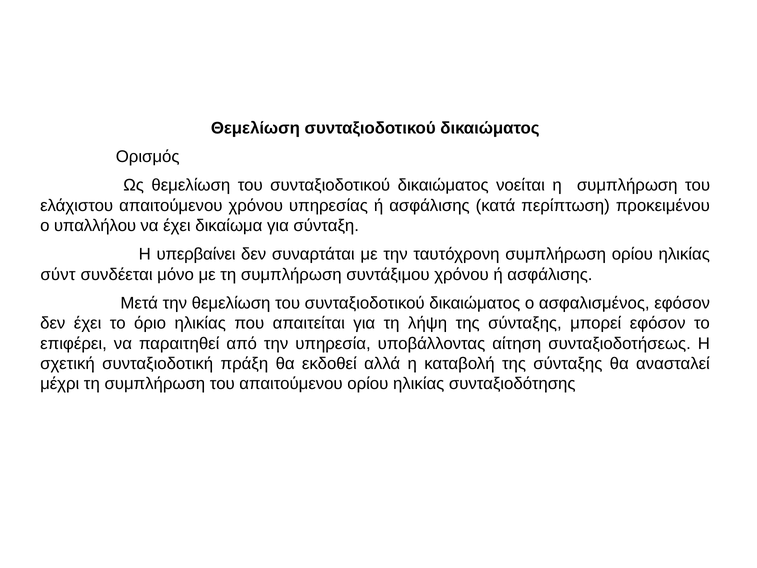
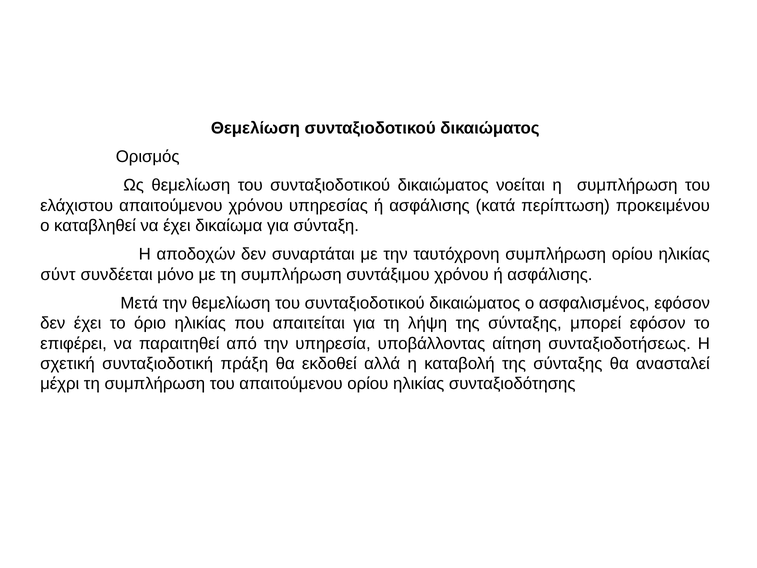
υπαλλήλου: υπαλλήλου -> καταβληθεί (95, 226)
υπερβαίνει: υπερβαίνει -> αποδοχών (196, 254)
